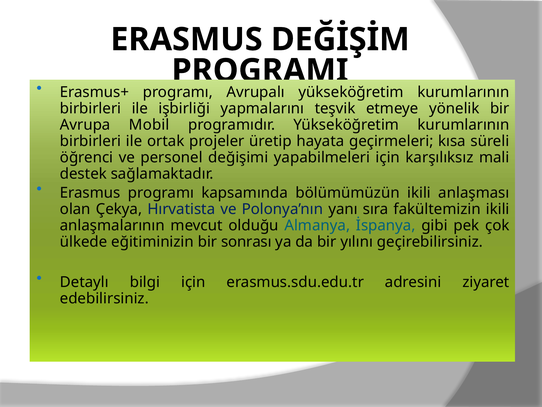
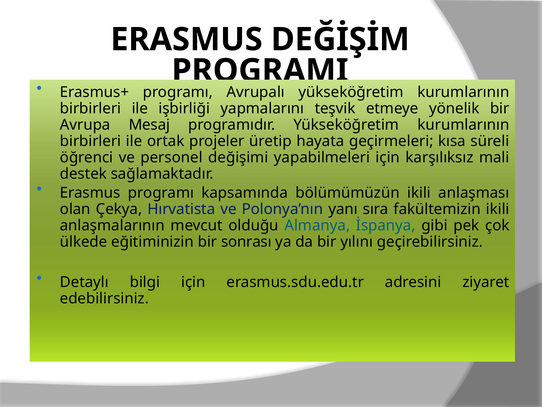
Mobil: Mobil -> Mesaj (149, 125)
